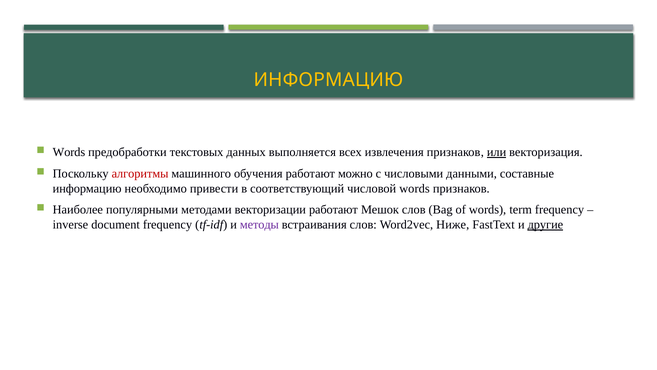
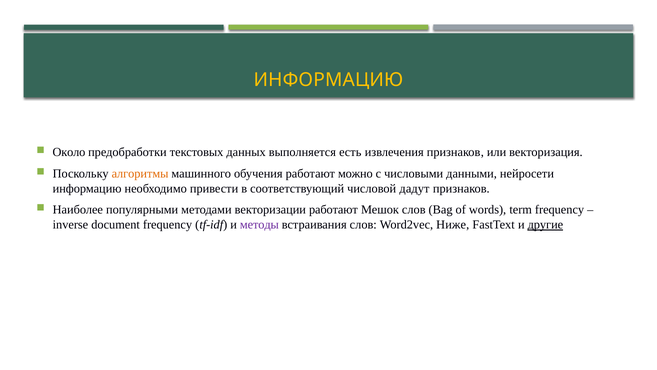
Words: Words -> Около (69, 152)
всех: всех -> есть (350, 152)
или underline: present -> none (497, 152)
алгоритмы colour: red -> orange (140, 173)
составные: составные -> нейросети (527, 173)
числовой words: words -> дадут (415, 188)
